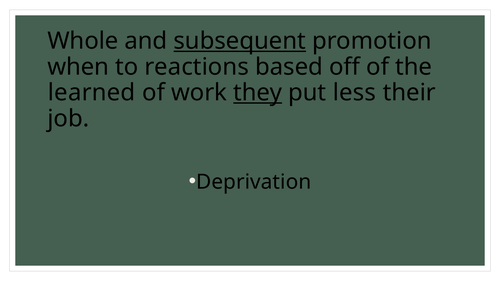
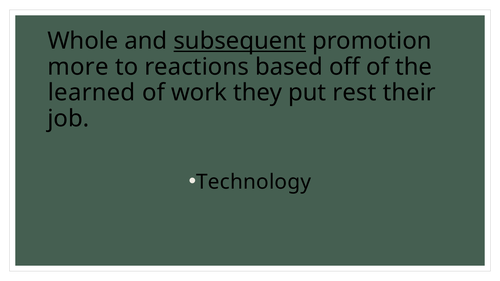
when: when -> more (78, 67)
they underline: present -> none (258, 93)
less: less -> rest (354, 93)
Deprivation: Deprivation -> Technology (254, 182)
